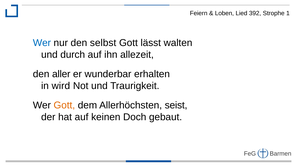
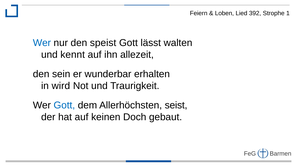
selbst: selbst -> speist (103, 43)
durch: durch -> kennt (73, 55)
aller: aller -> sein (61, 74)
Gott colour: orange -> blue (64, 105)
